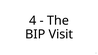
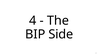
Visit: Visit -> Side (61, 34)
